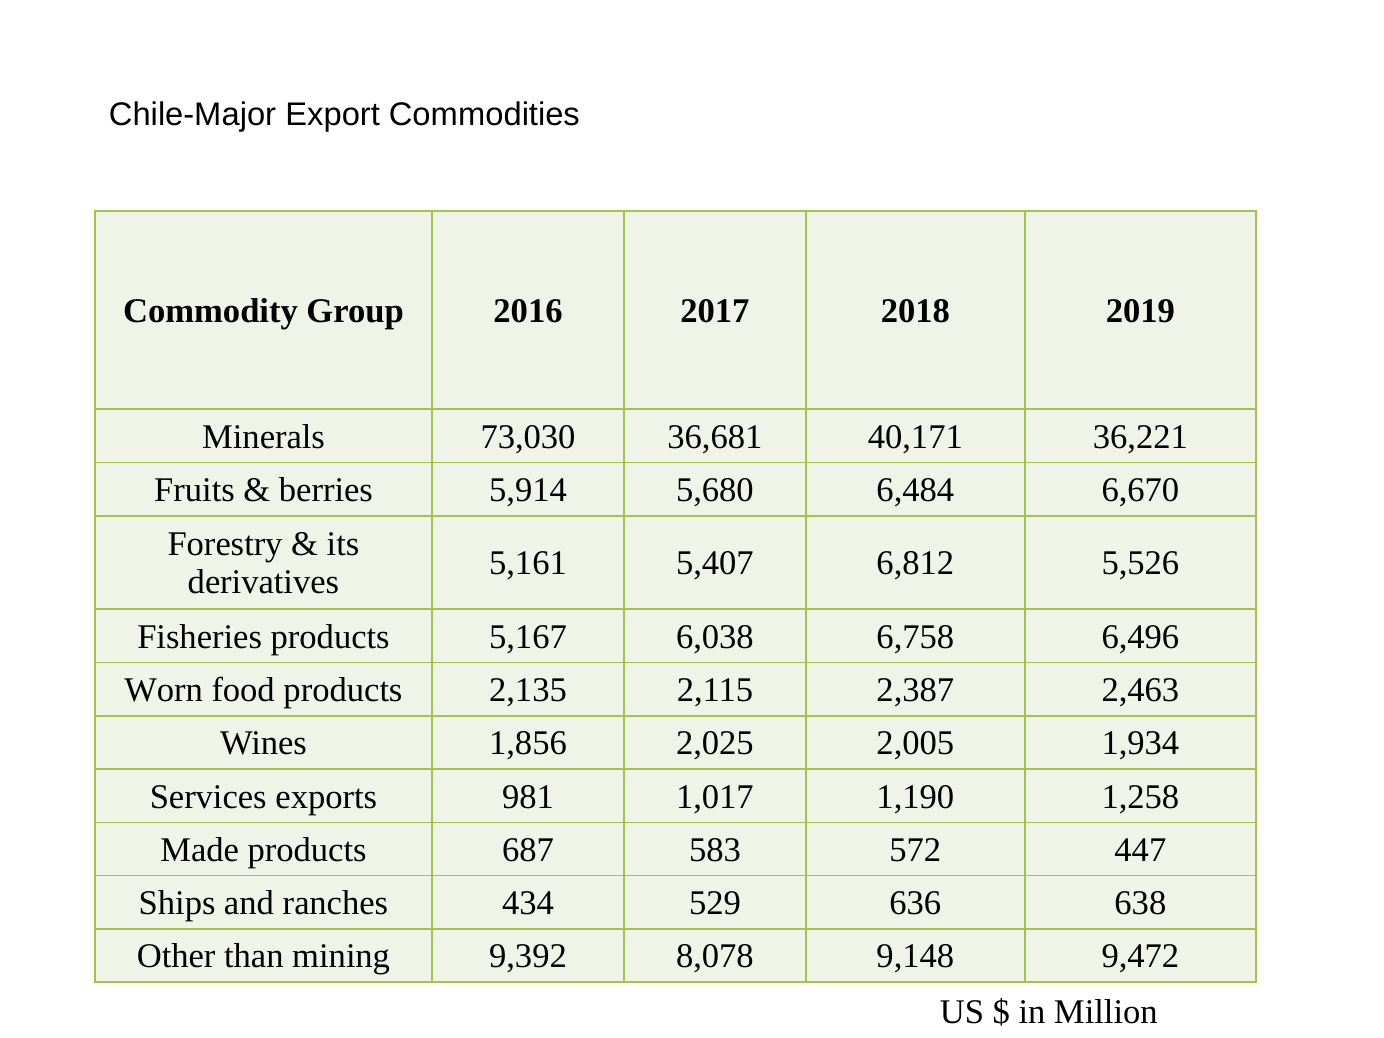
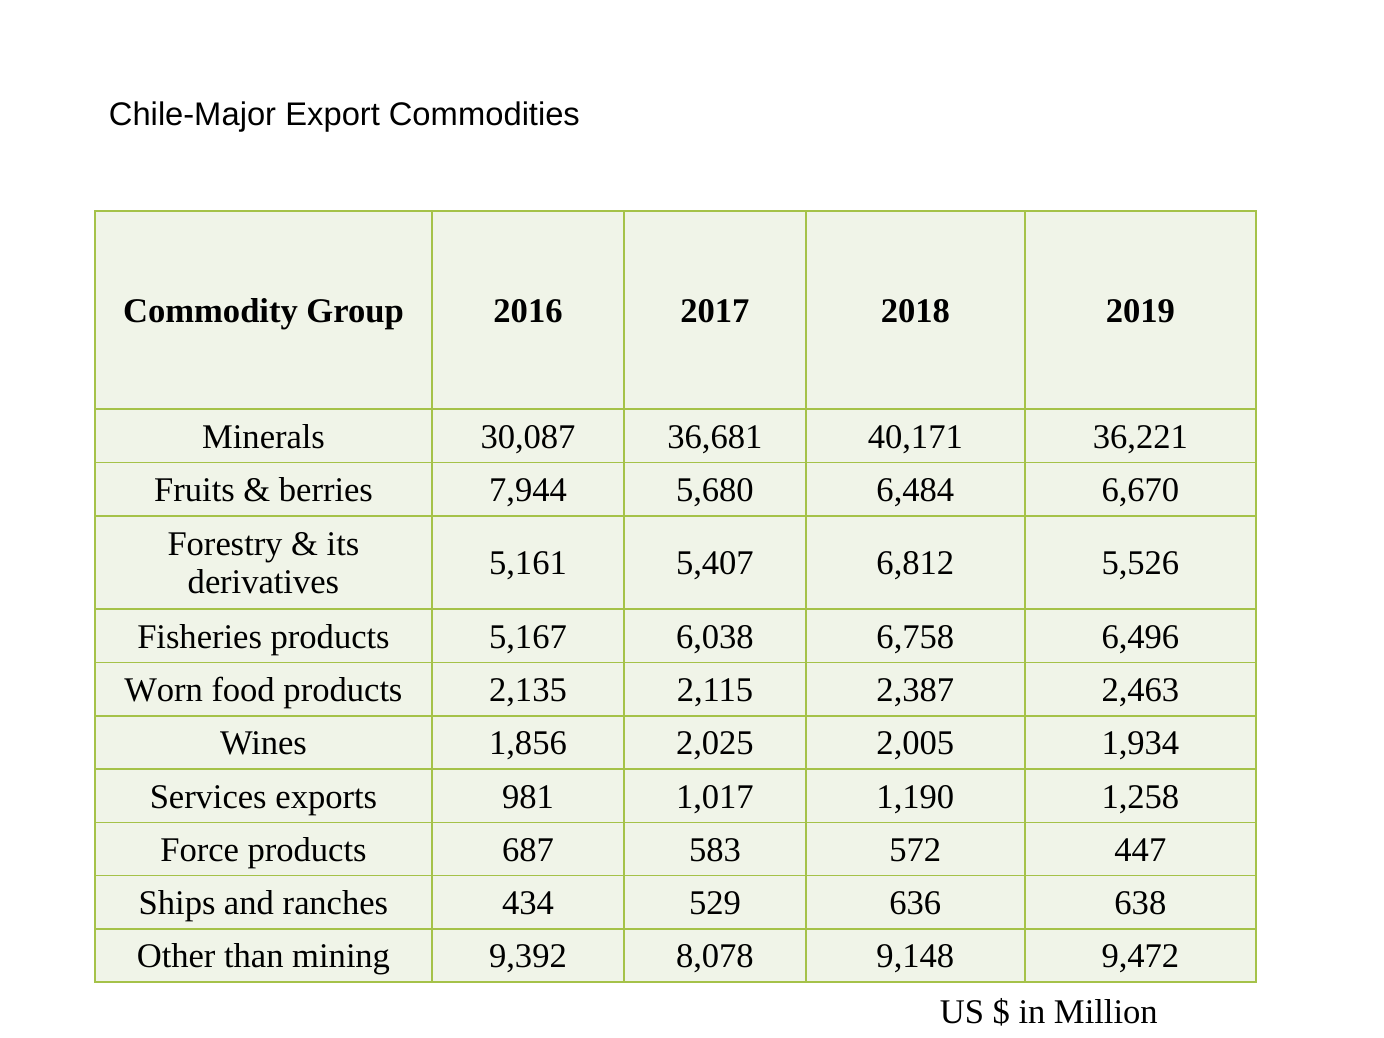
73,030: 73,030 -> 30,087 (528, 437)
5,914: 5,914 -> 7,944 (528, 490)
Made: Made -> Force (200, 850)
